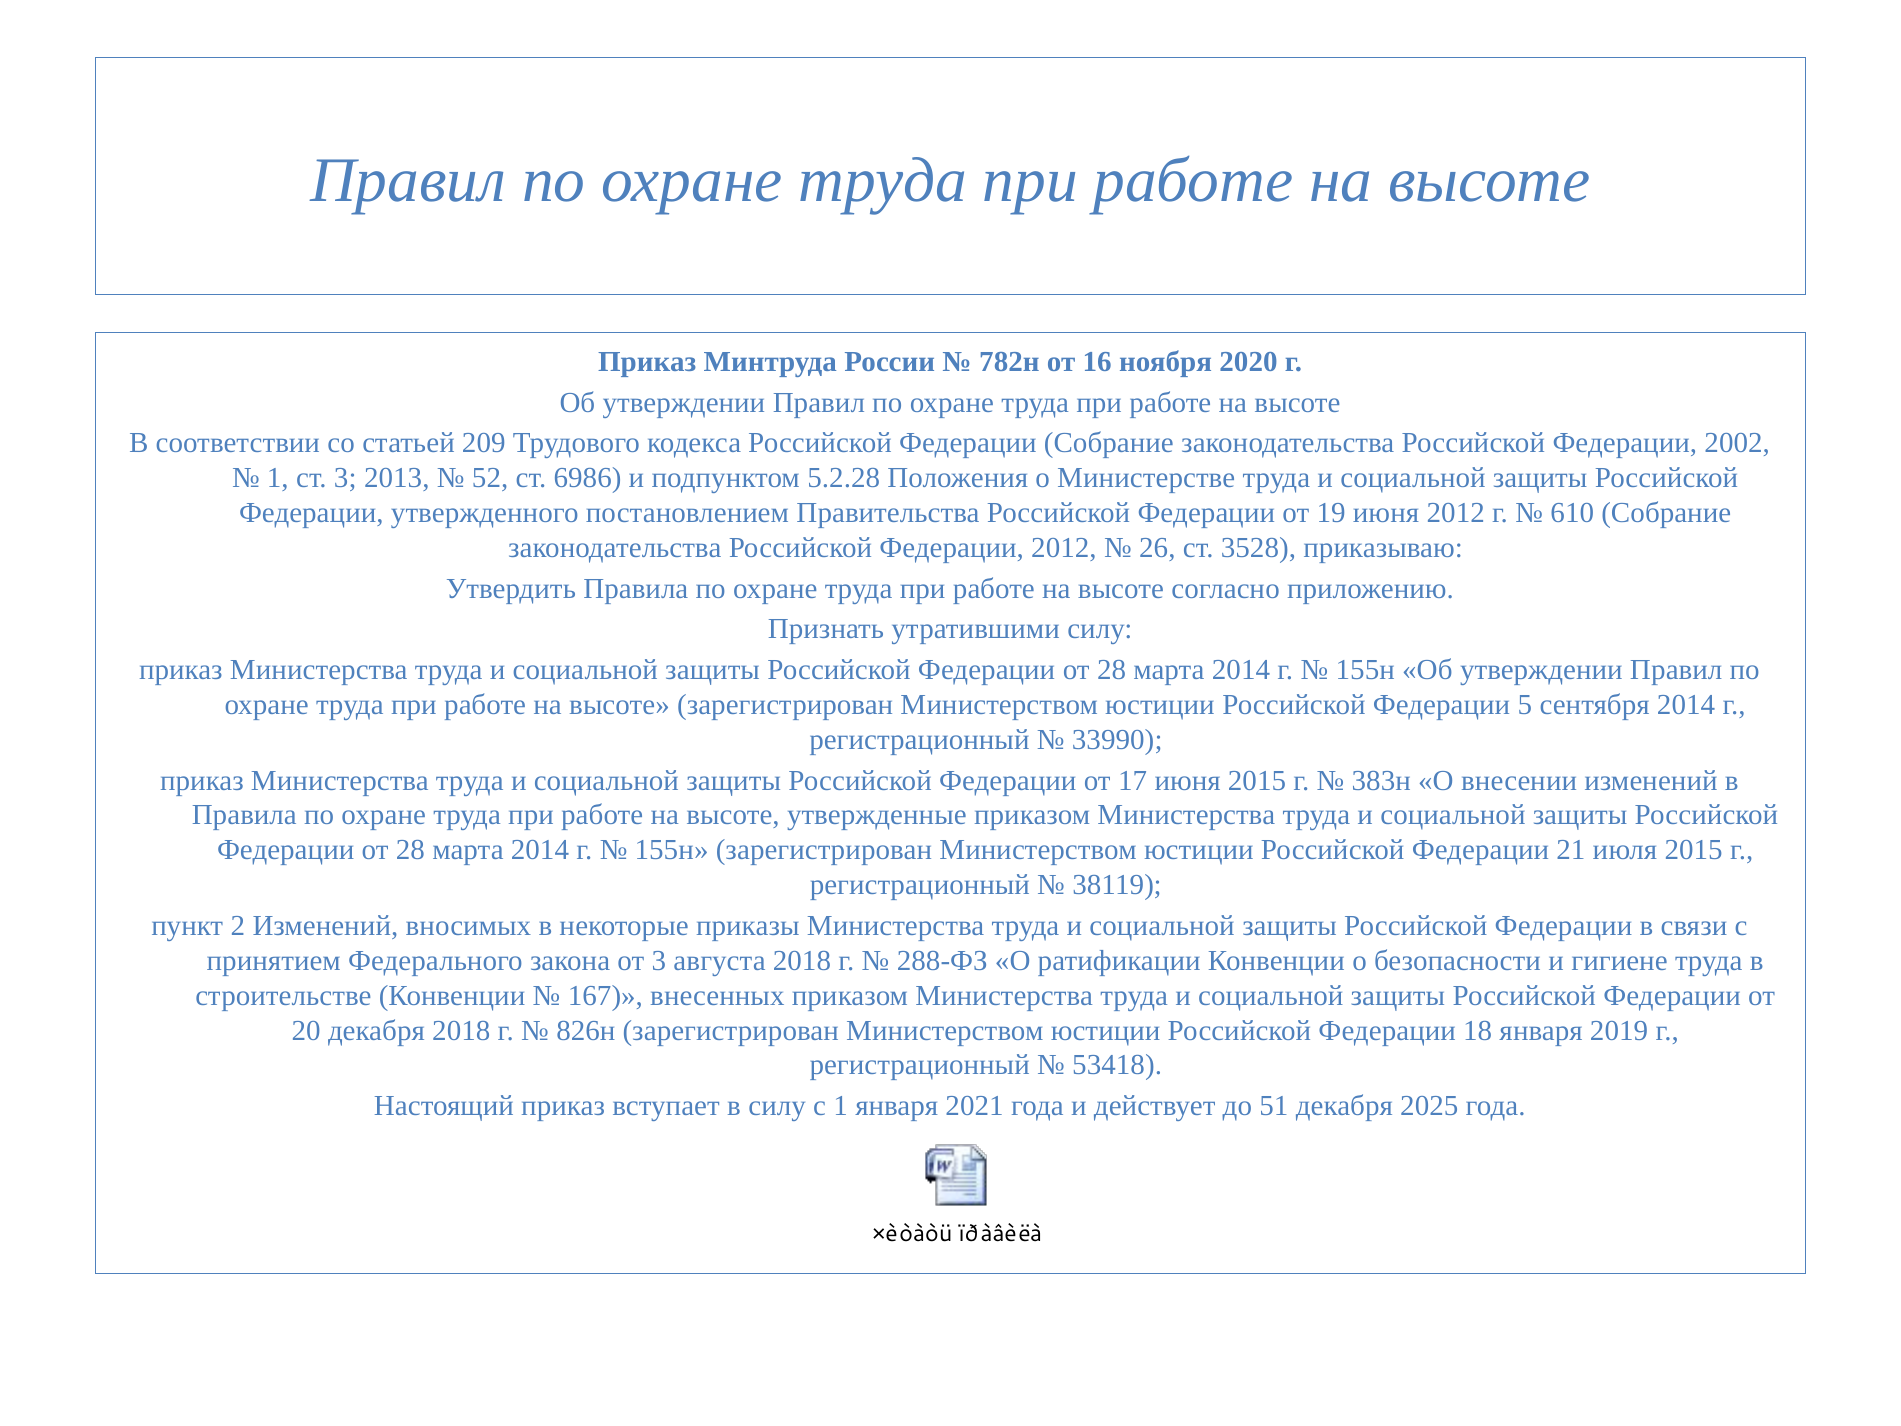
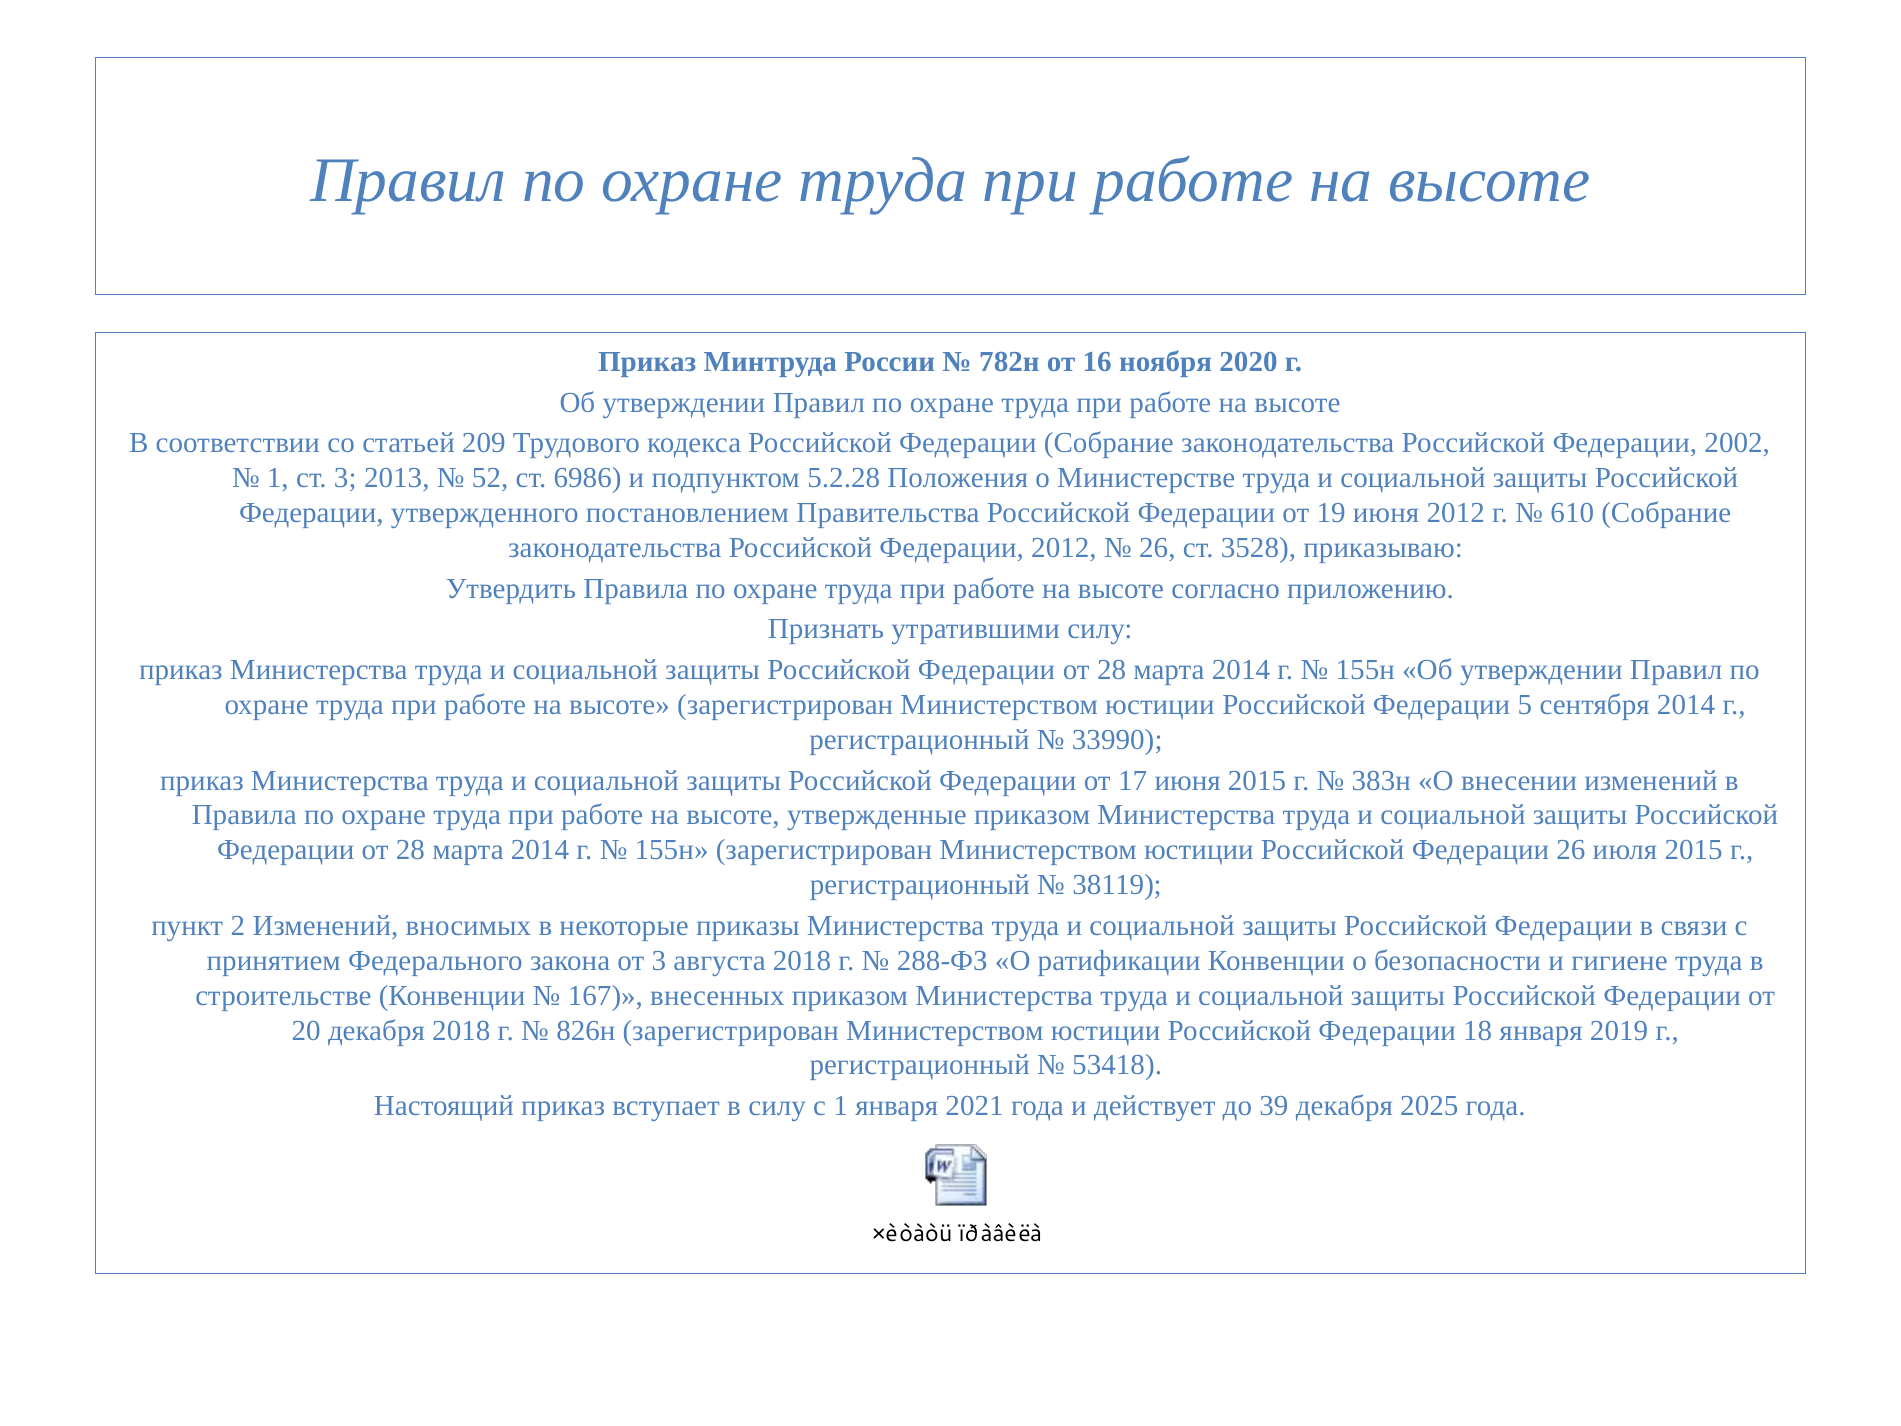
Федерации 21: 21 -> 26 (1571, 850)
51: 51 -> 39 (1274, 1106)
